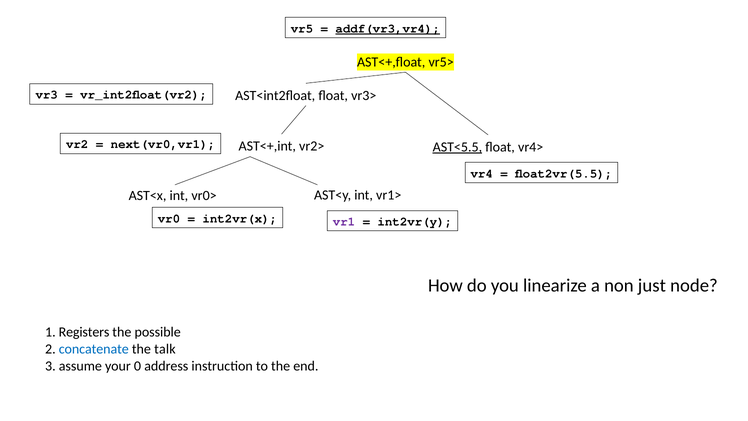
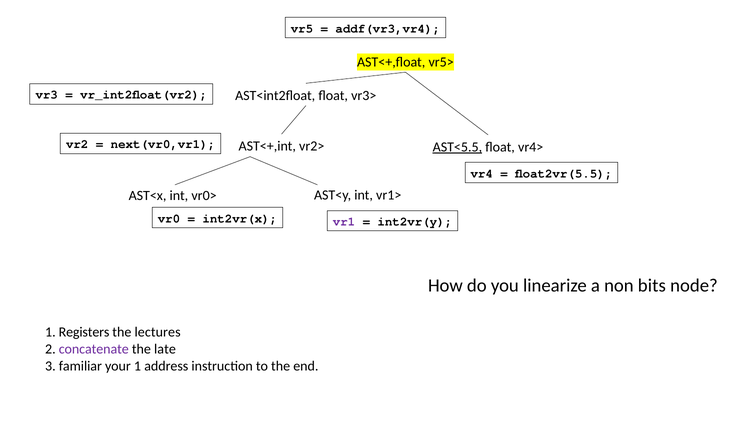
addf(vr3,vr4 underline: present -> none (388, 29)
just: just -> bits (652, 285)
possible: possible -> lectures (158, 332)
concatenate colour: blue -> purple (94, 349)
talk: talk -> late (165, 349)
assume: assume -> familiar (80, 366)
your 0: 0 -> 1 (138, 366)
